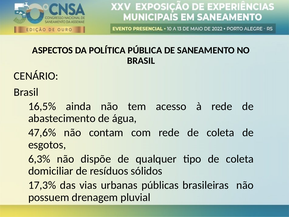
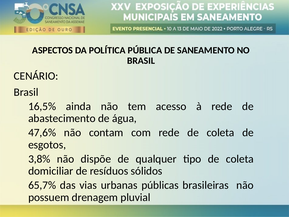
6,3%: 6,3% -> 3,8% (39, 159)
17,3%: 17,3% -> 65,7% (42, 185)
